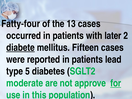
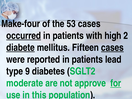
Fatty-four: Fatty-four -> Make-four (21, 24)
13: 13 -> 53 (71, 24)
occurred underline: none -> present (24, 36)
later: later -> high (113, 36)
cases underline: none -> present (112, 48)
5: 5 -> 9 (27, 71)
